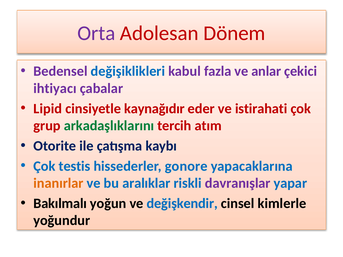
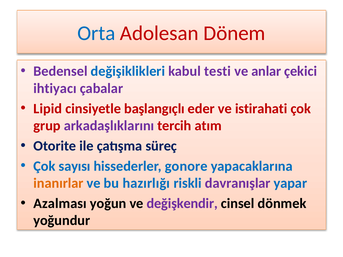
Orta colour: purple -> blue (96, 33)
fazla: fazla -> testi (218, 71)
kaynağıdır: kaynağıdır -> başlangıçlı (154, 109)
arkadaşlıklarını colour: green -> purple (109, 126)
kaybı: kaybı -> süreç (161, 146)
testis: testis -> sayısı (75, 166)
aralıklar: aralıklar -> hazırlığı (146, 183)
Bakılmalı: Bakılmalı -> Azalması (60, 204)
değişkendir colour: blue -> purple (182, 204)
kimlerle: kimlerle -> dönmek (282, 204)
